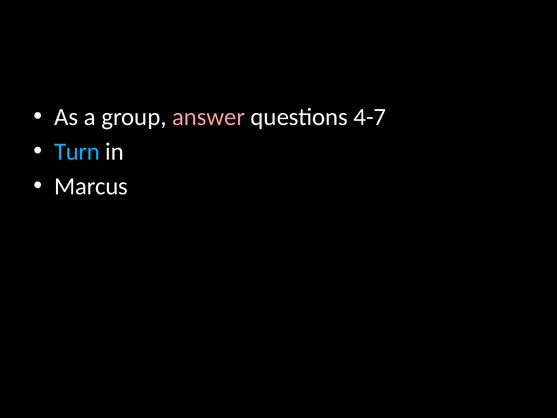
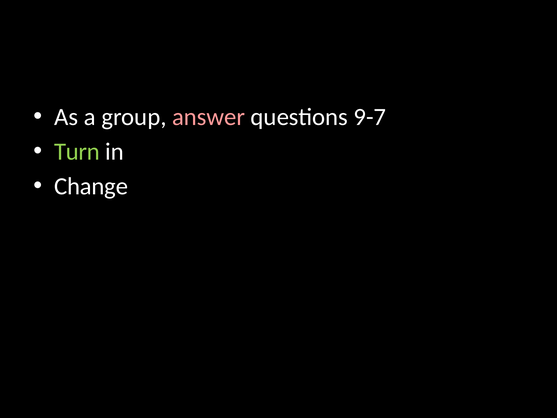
4-7: 4-7 -> 9-7 (370, 117)
Turn colour: light blue -> light green (77, 152)
Marcus: Marcus -> Change (91, 186)
